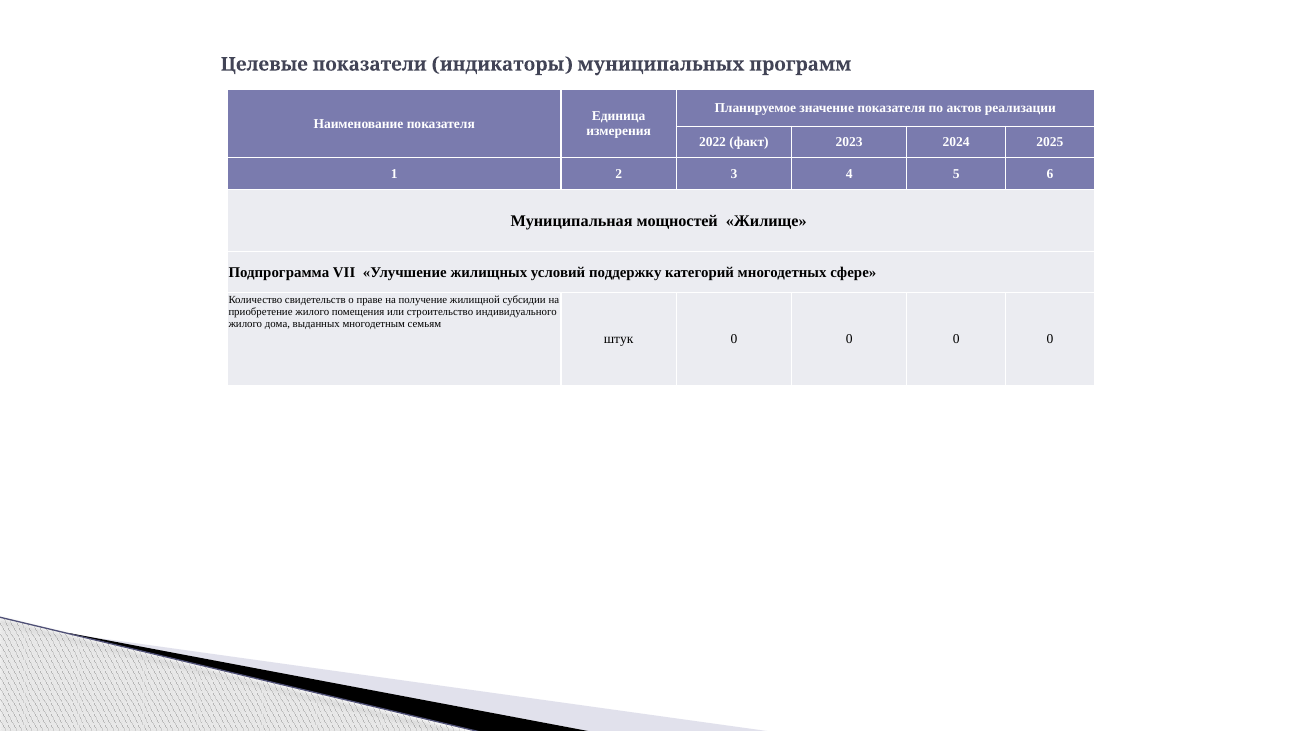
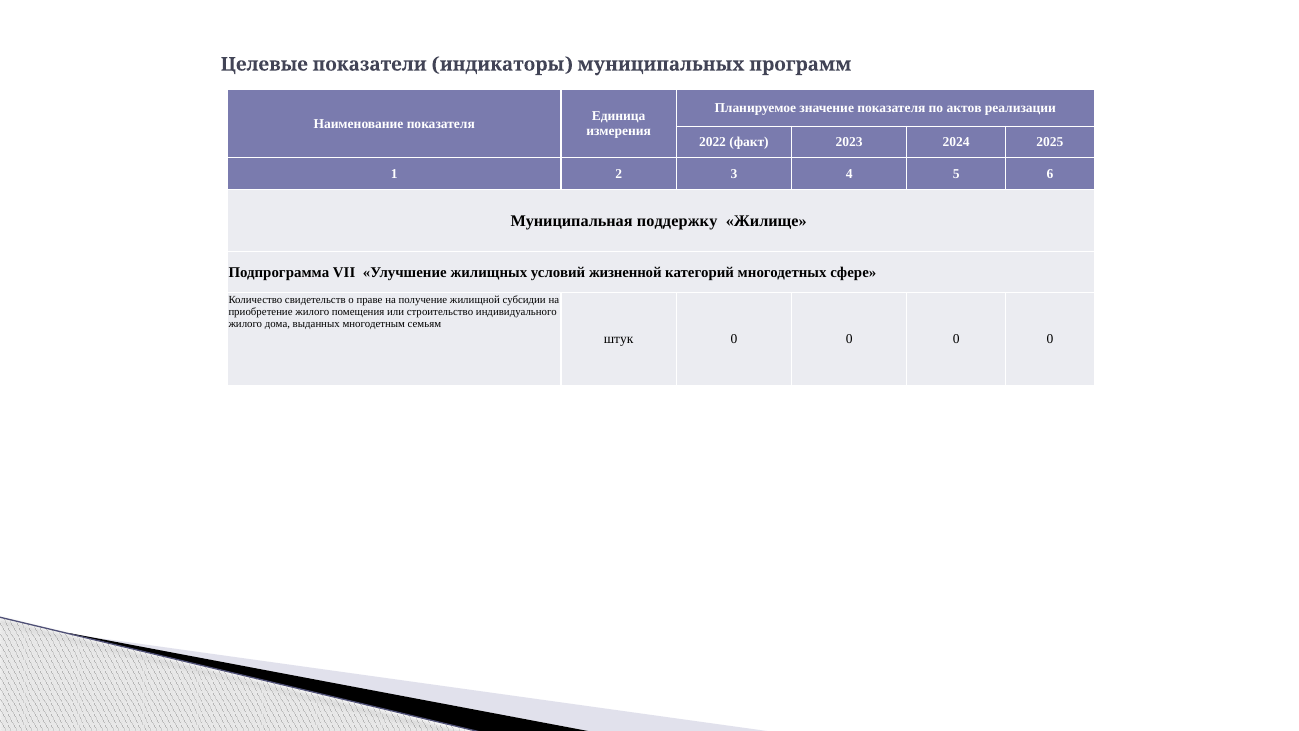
мощностей: мощностей -> поддержку (677, 221)
поддержку: поддержку -> жизненной (625, 273)
